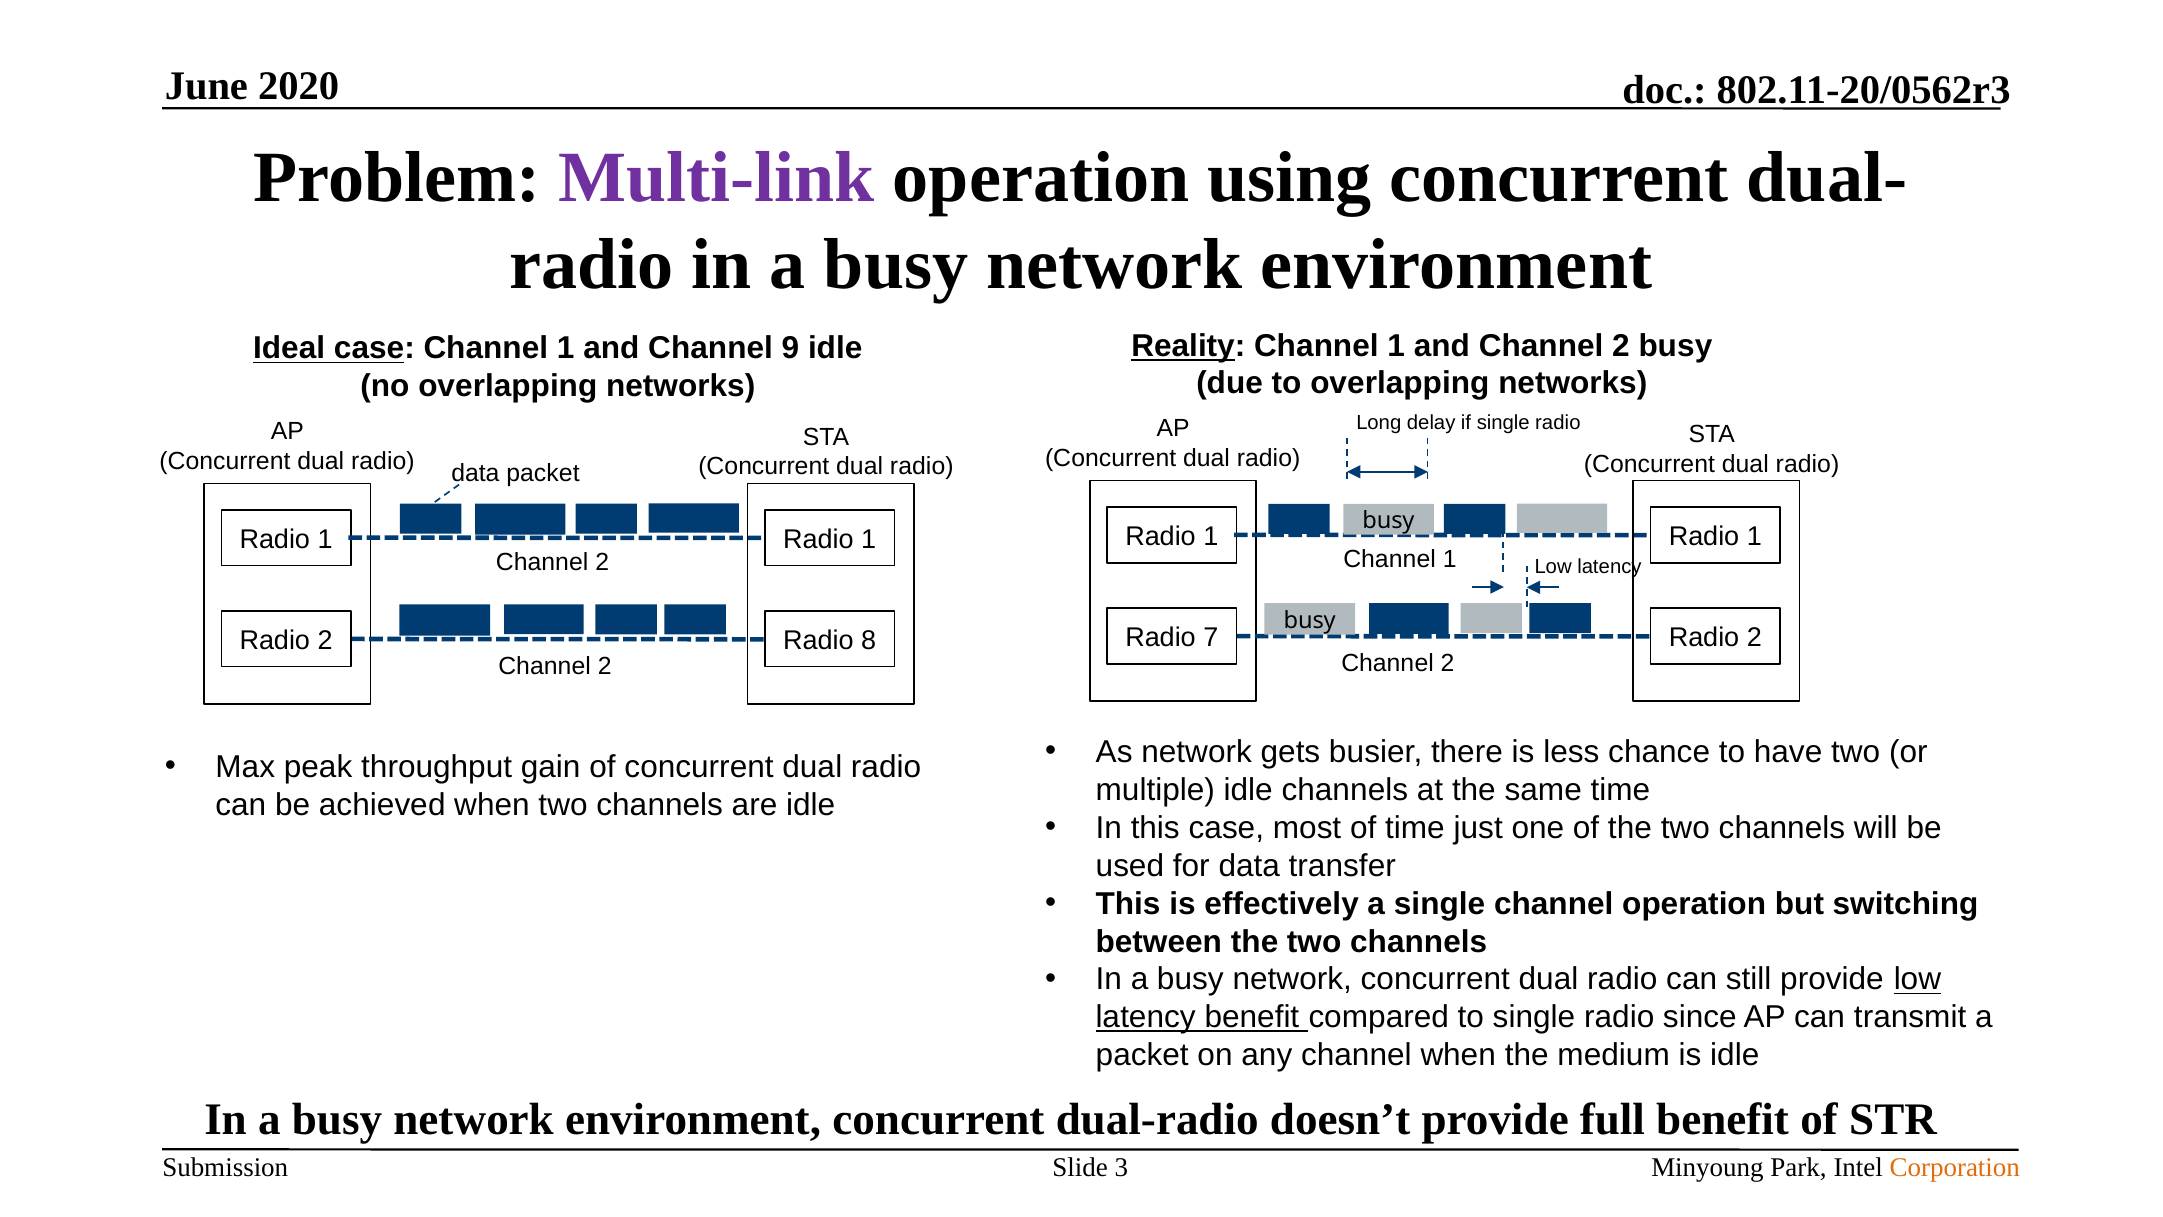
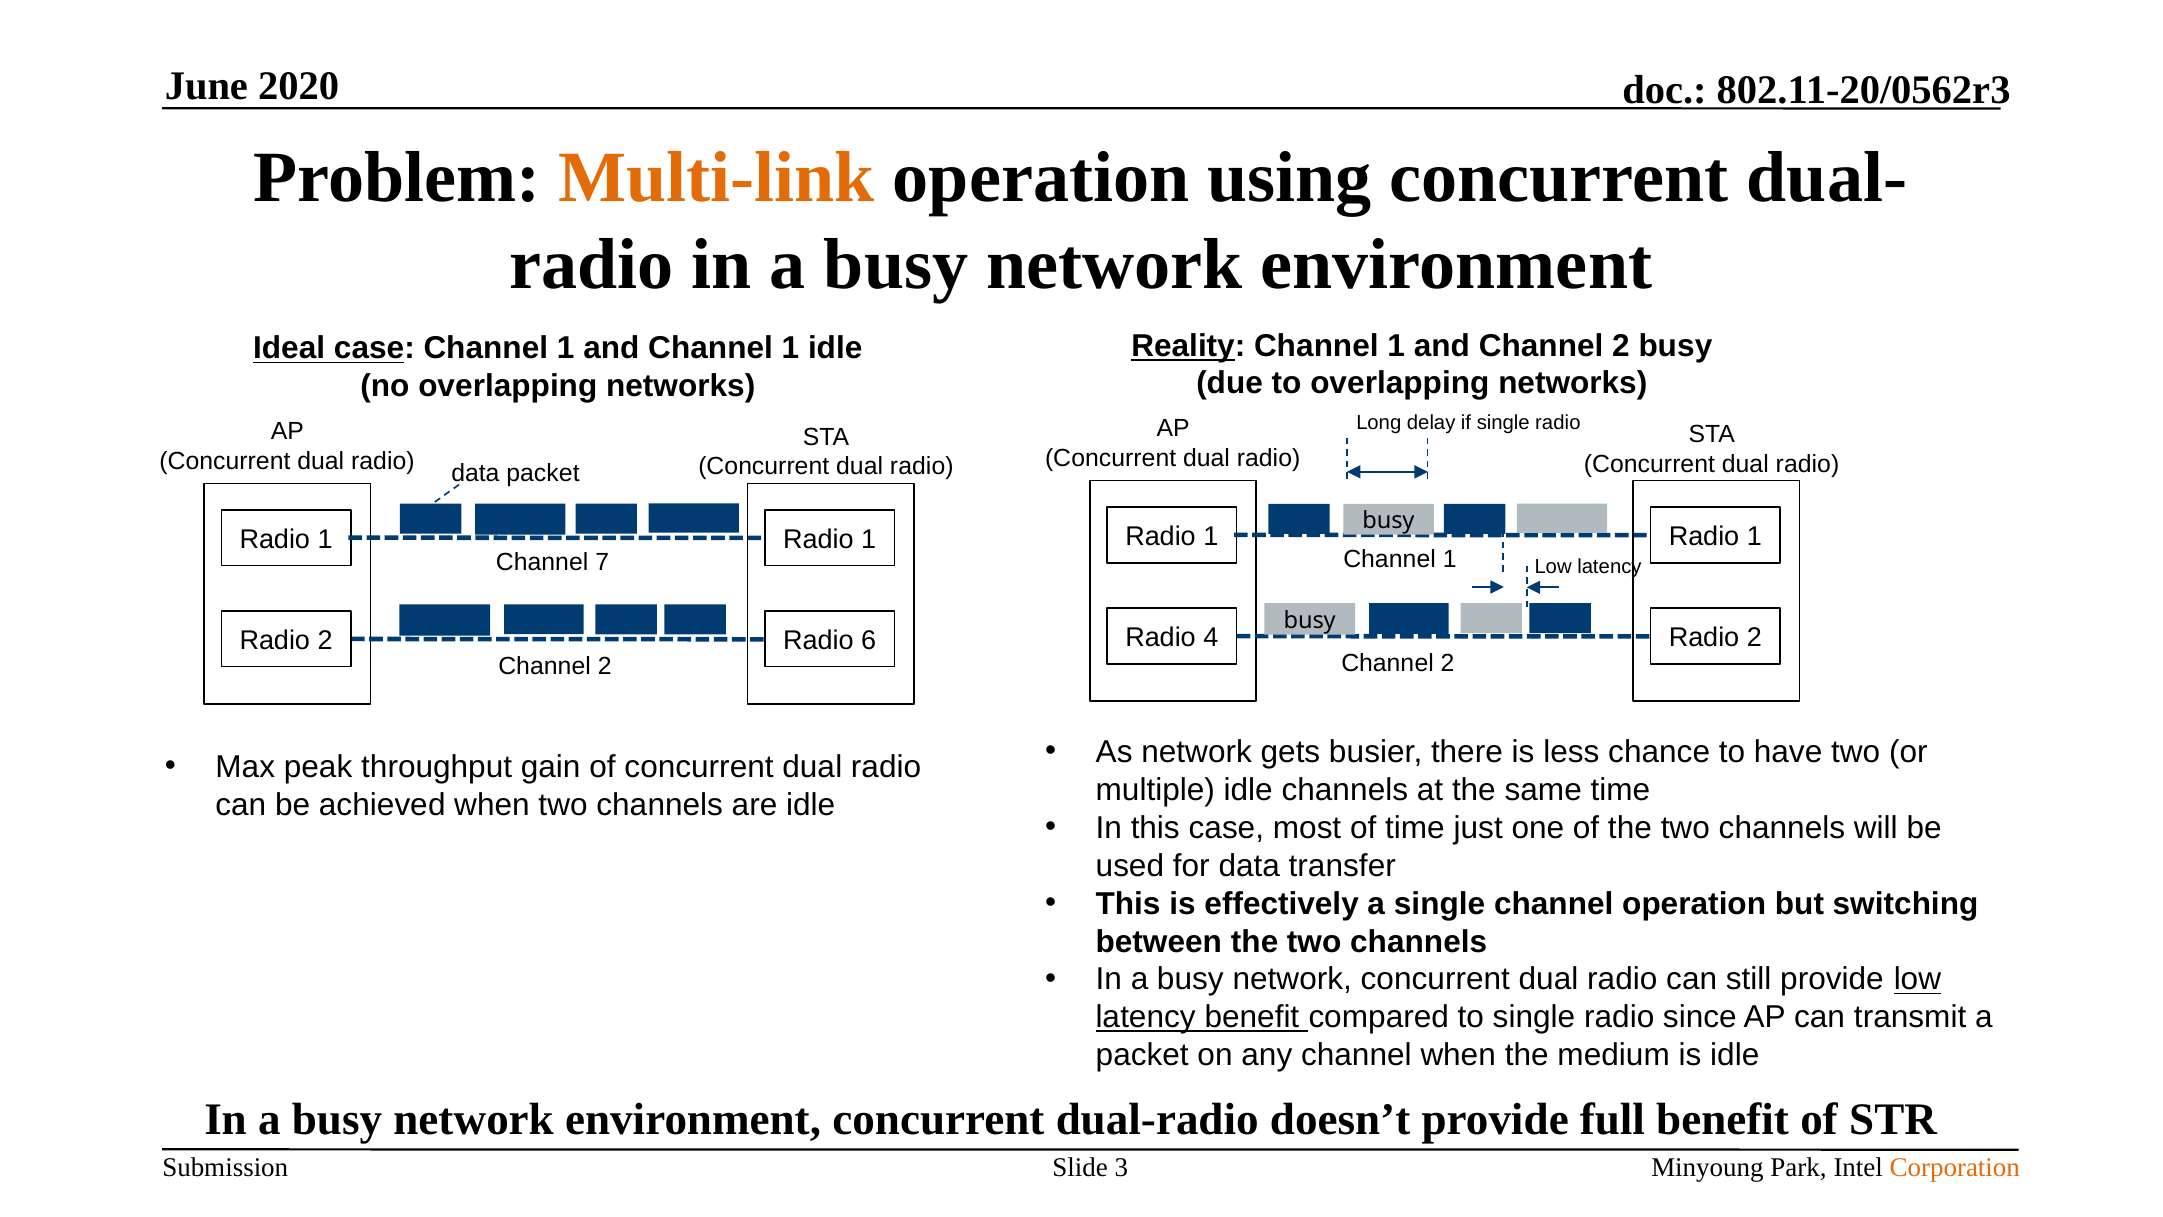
Multi-link colour: purple -> orange (717, 178)
and Channel 9: 9 -> 1 (790, 348)
2: 2 -> 7 (602, 562)
7: 7 -> 4 (1211, 638)
8: 8 -> 6 (869, 640)
